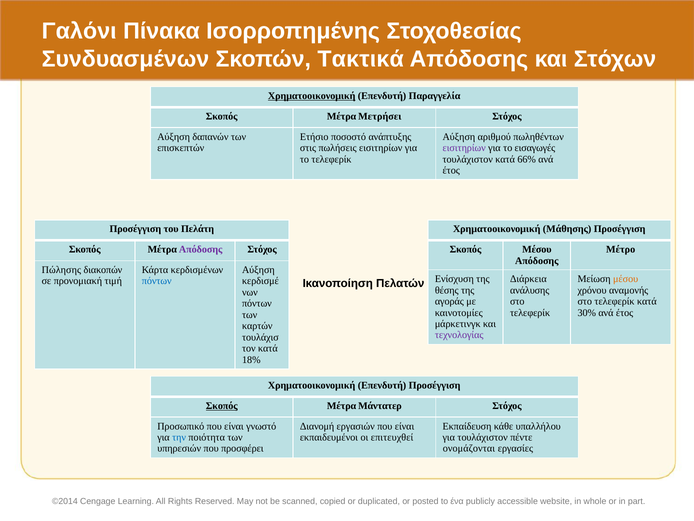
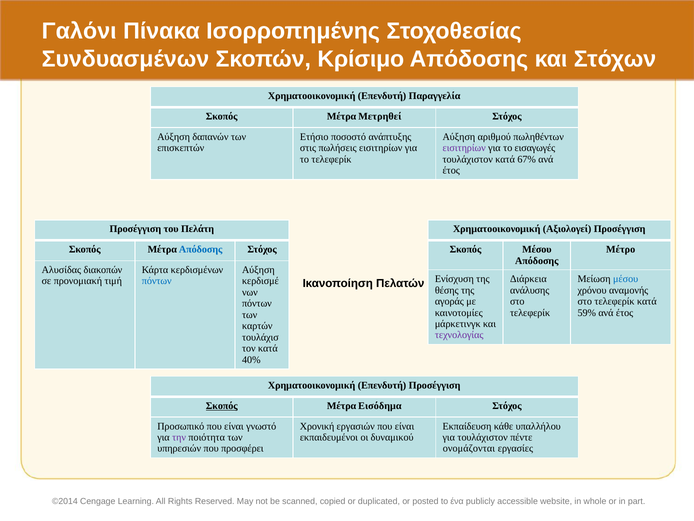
Τακτικά: Τακτικά -> Κρίσιμo (361, 59)
Χρηματοοικονομική underline: present -> none (312, 96)
Μετρήσει: Μετρήσει -> Μετρηθεί (380, 116)
66%: 66% -> 67% (527, 159)
Μάθησης: Μάθησης -> Αξιολογεί (567, 229)
Απόδοσης colour: purple -> blue (201, 249)
Πώλησης: Πώλησης -> Αλυσίδας (61, 270)
μέσου colour: orange -> blue (626, 279)
30%: 30% -> 59% (587, 312)
18%: 18% -> 40% (251, 359)
Μάντατερ: Μάντατερ -> Εισόδημα (380, 405)
Διανομή: Διανομή -> Χρονική (317, 426)
την colour: blue -> purple (179, 437)
επιτευχθεί: επιτευχθεί -> δυναμικού (392, 437)
